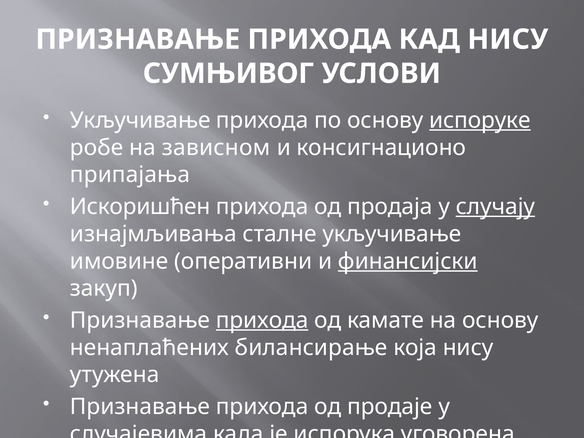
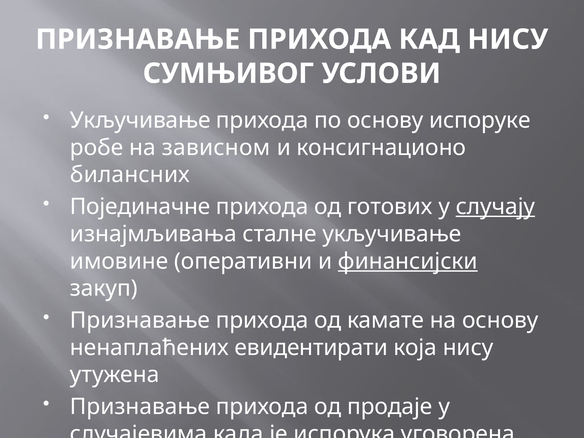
испоруке underline: present -> none (480, 120)
припајања: припајања -> билансних (130, 175)
Искоришћен: Искоришћен -> Појединачне (140, 207)
продаја: продаја -> готових (390, 207)
прихода underline: present -> none (262, 320)
билансирање: билансирање -> евидентирати (311, 348)
